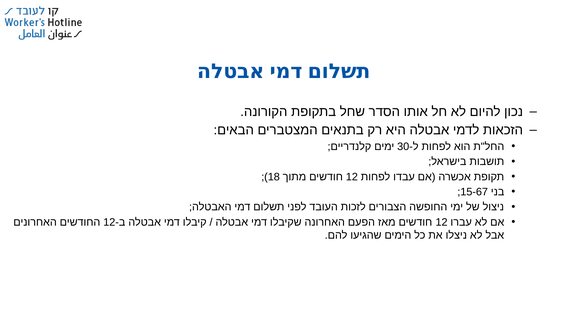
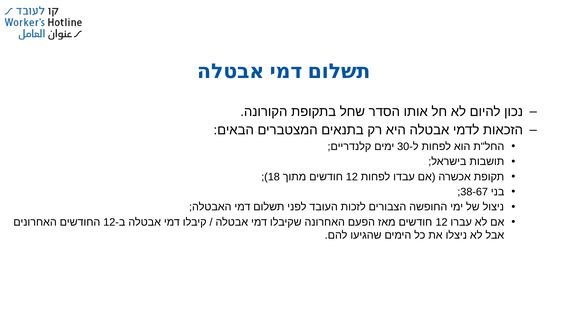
15-67: 15-67 -> 38-67 (474, 192)
